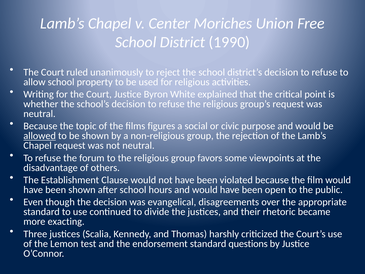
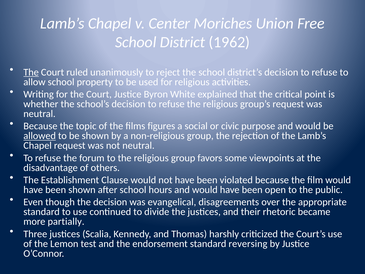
1990: 1990 -> 1962 (229, 42)
The underline: none -> present (31, 72)
exacting: exacting -> partially (66, 221)
questions: questions -> reversing (248, 244)
